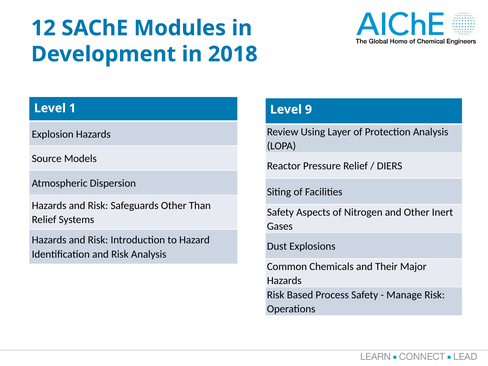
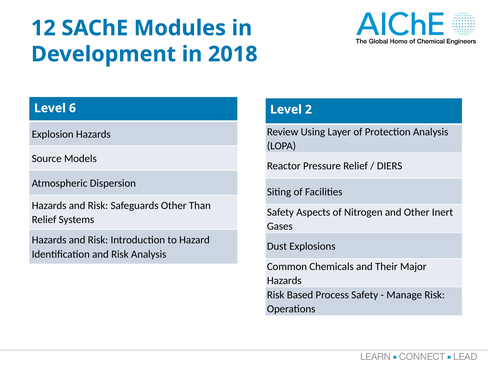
1: 1 -> 6 (72, 108)
9: 9 -> 2 (308, 110)
